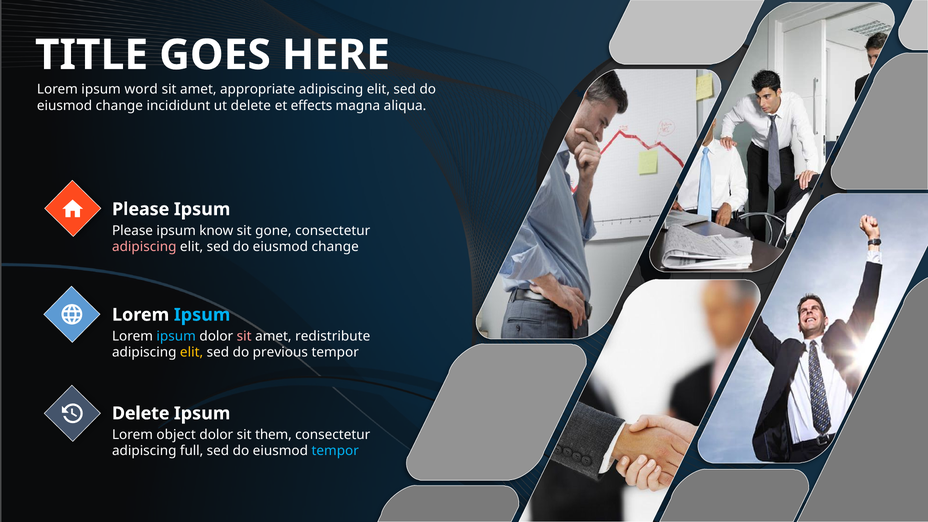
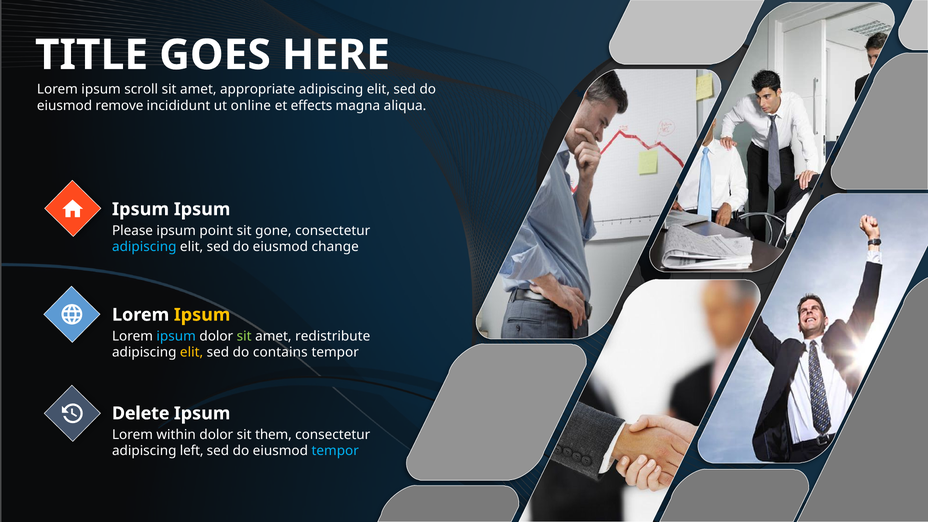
word: word -> scroll (141, 90)
change: change -> remove (119, 106)
ut delete: delete -> online (251, 106)
Please: Please -> Ipsum (141, 209)
know: know -> point (216, 231)
adipiscing colour: pink -> light blue (144, 247)
Ipsum colour: light blue -> yellow (202, 315)
sit colour: pink -> light green (244, 336)
previous: previous -> contains (280, 352)
object: object -> within (176, 435)
full: full -> left (192, 451)
